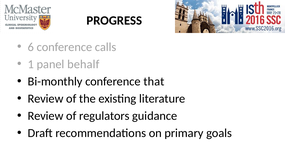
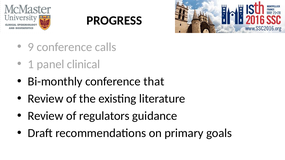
6: 6 -> 9 (31, 47)
behalf: behalf -> clinical (84, 64)
